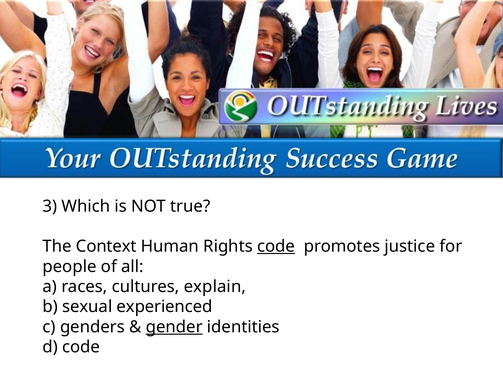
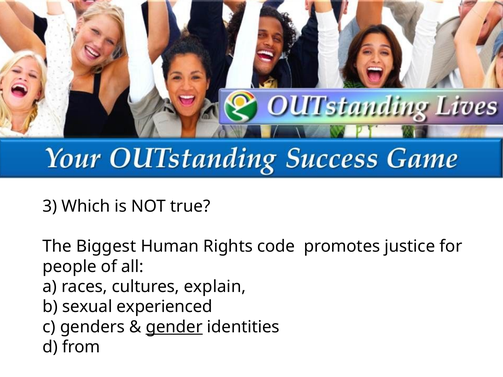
Context: Context -> Biggest (106, 247)
code underline: present -> none (276, 247)
d code: code -> from (81, 347)
